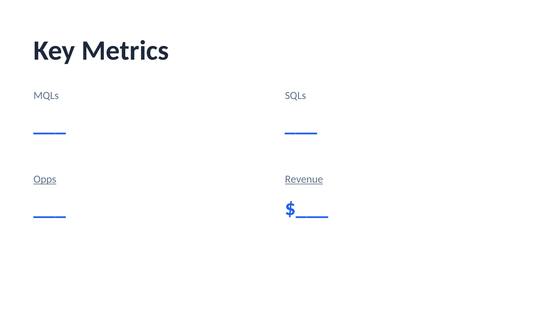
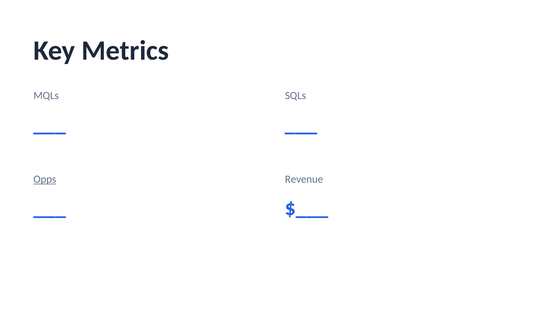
Revenue underline: present -> none (304, 180)
